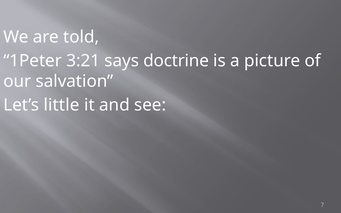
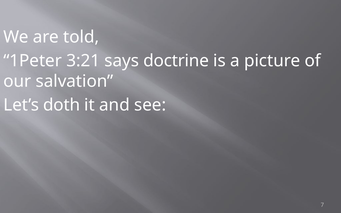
little: little -> doth (62, 105)
